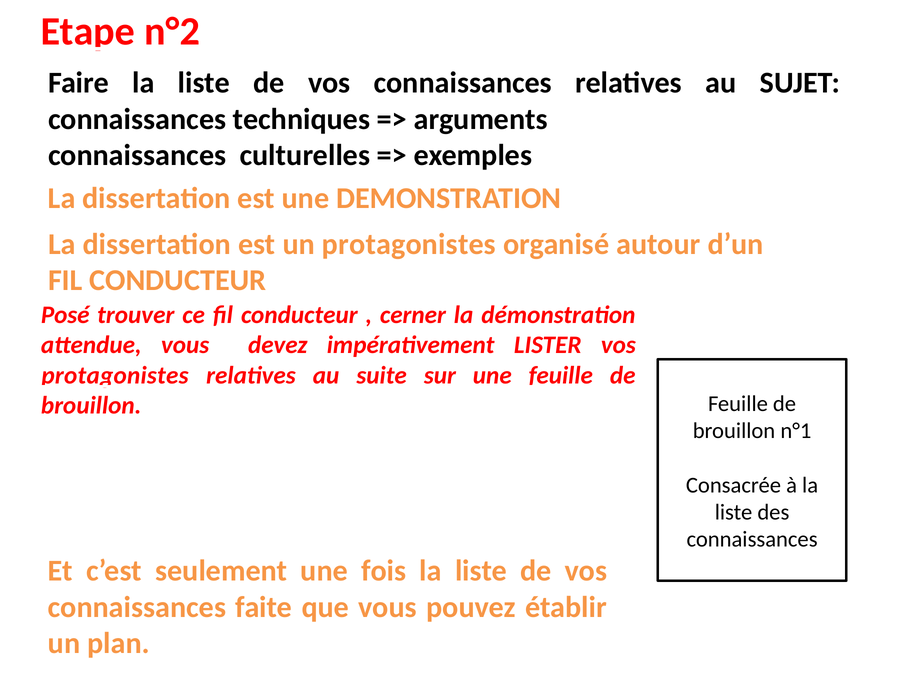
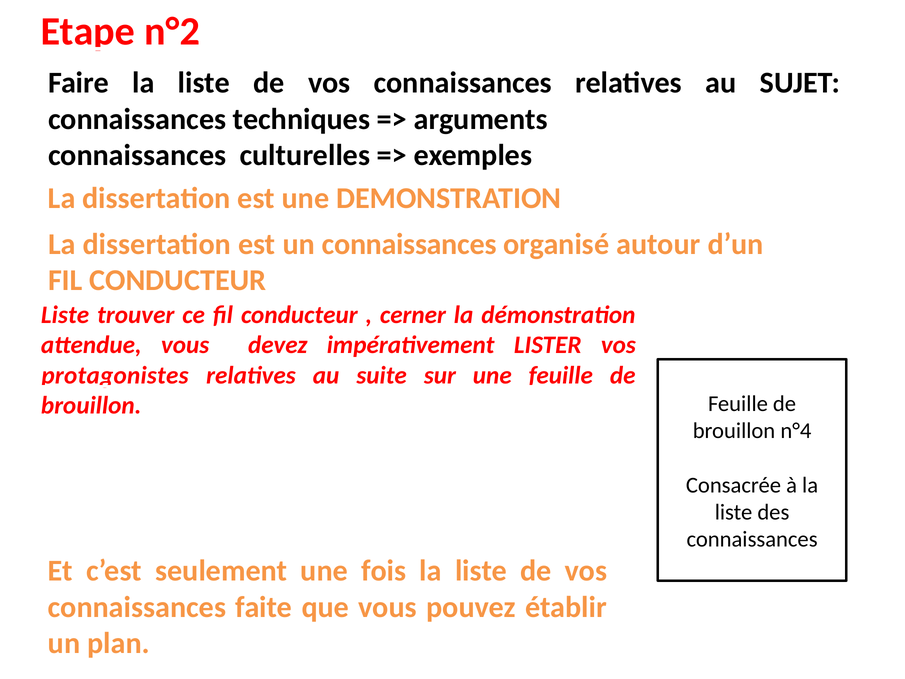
un protagonistes: protagonistes -> connaissances (409, 244)
Posé: Posé -> Liste (65, 315)
n°1: n°1 -> n°4 (796, 431)
